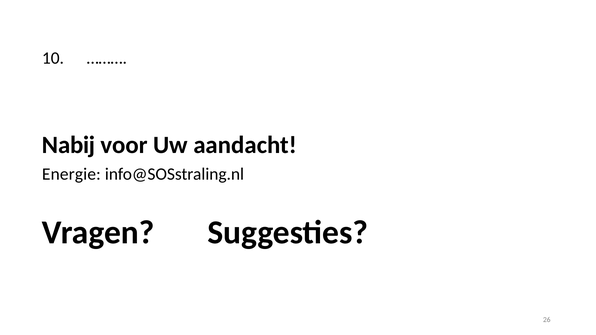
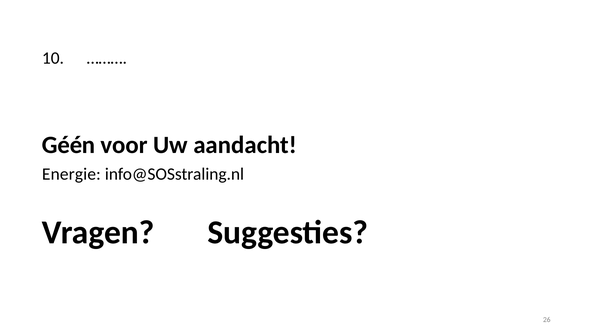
Nabij: Nabij -> Géén (69, 145)
